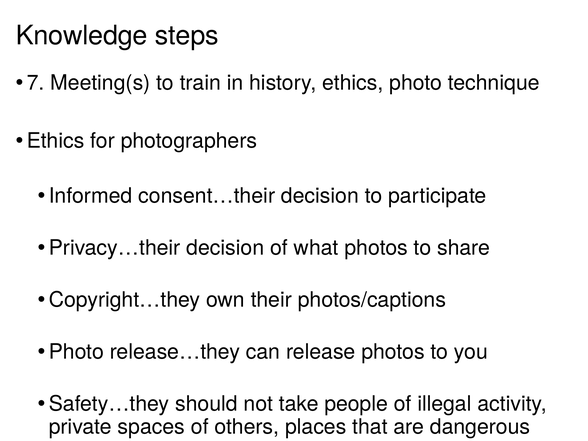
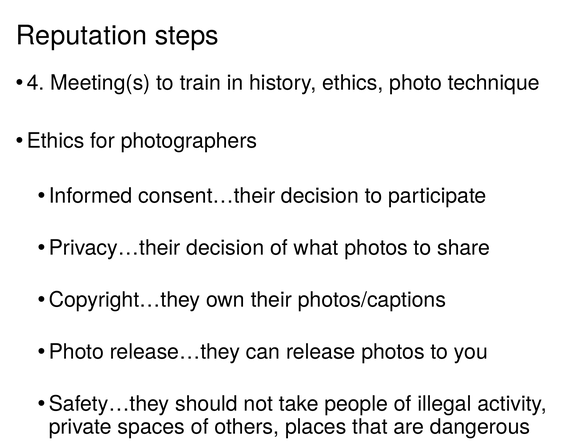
Knowledge: Knowledge -> Reputation (81, 36)
7: 7 -> 4 (36, 83)
